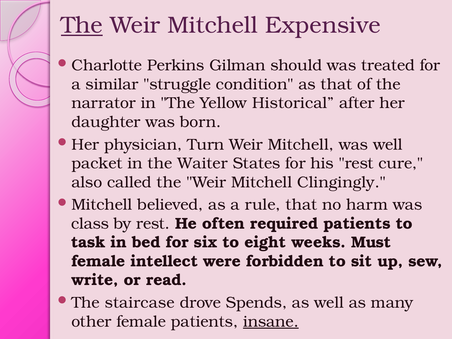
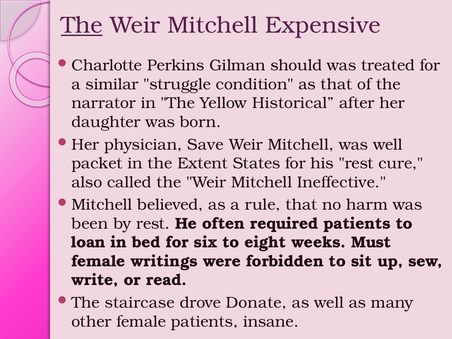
Turn: Turn -> Save (205, 145)
Waiter: Waiter -> Extent (203, 163)
Clingingly: Clingingly -> Ineffective (342, 182)
class: class -> been (90, 224)
task: task -> loan (88, 242)
intellect: intellect -> writings (164, 261)
Spends: Spends -> Donate (256, 303)
insane underline: present -> none (271, 322)
